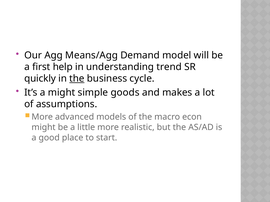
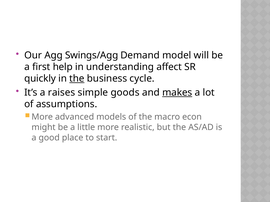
Means/Agg: Means/Agg -> Swings/Agg (92, 55)
trend: trend -> affect (169, 67)
a might: might -> raises (62, 93)
makes underline: none -> present (177, 93)
